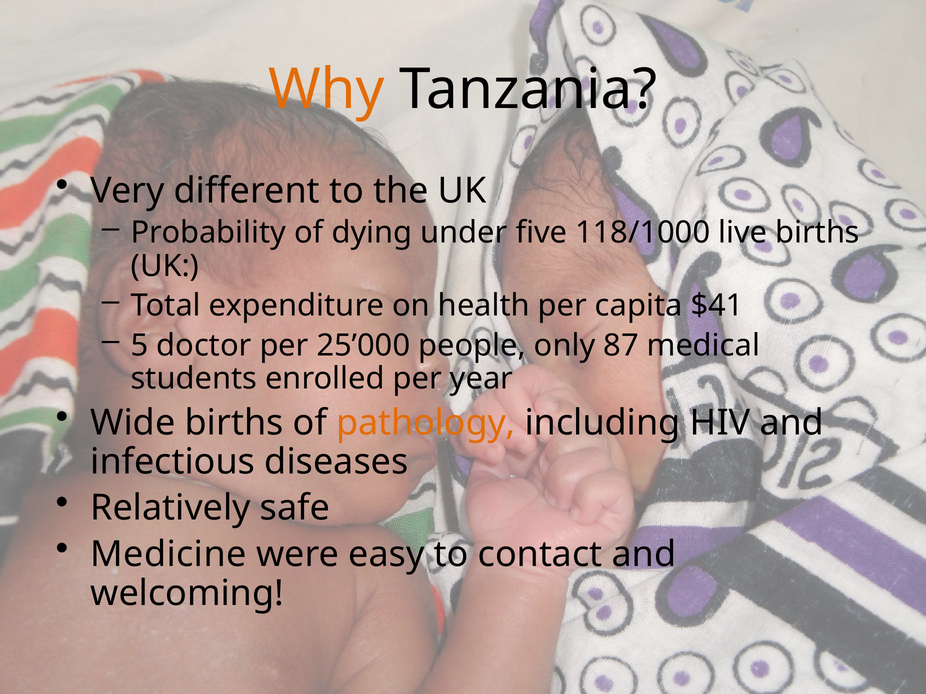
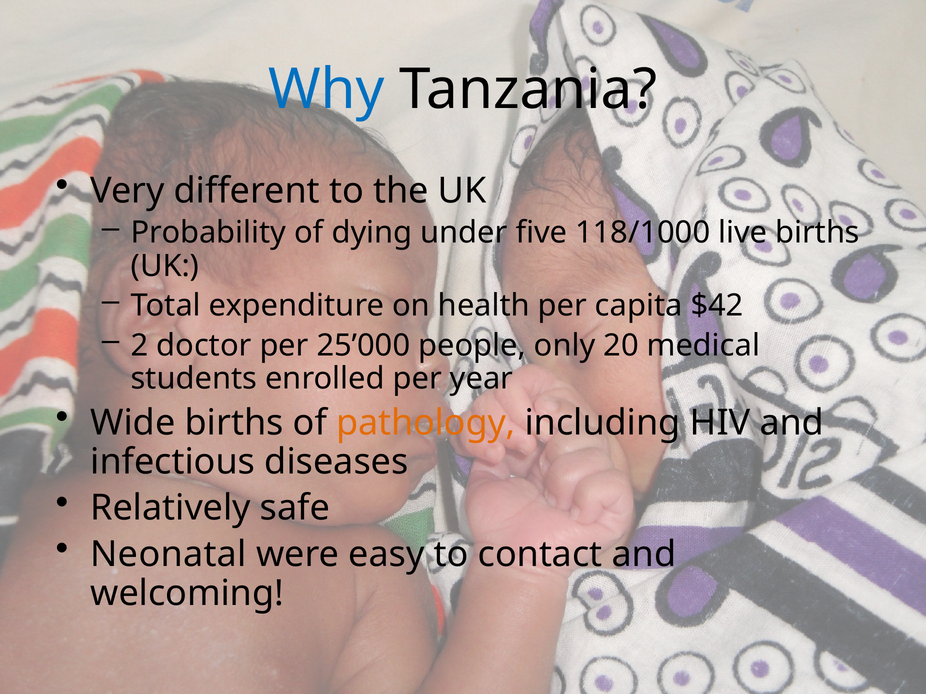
Why colour: orange -> blue (327, 90)
$41: $41 -> $42 (717, 306)
5: 5 -> 2 (140, 346)
87: 87 -> 20 (621, 346)
Medicine: Medicine -> Neonatal (168, 555)
